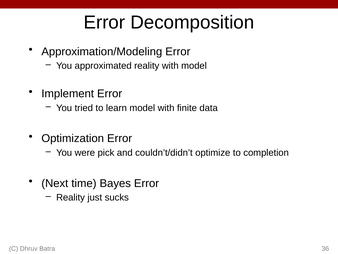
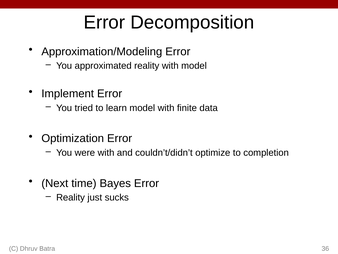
were pick: pick -> with (106, 152)
